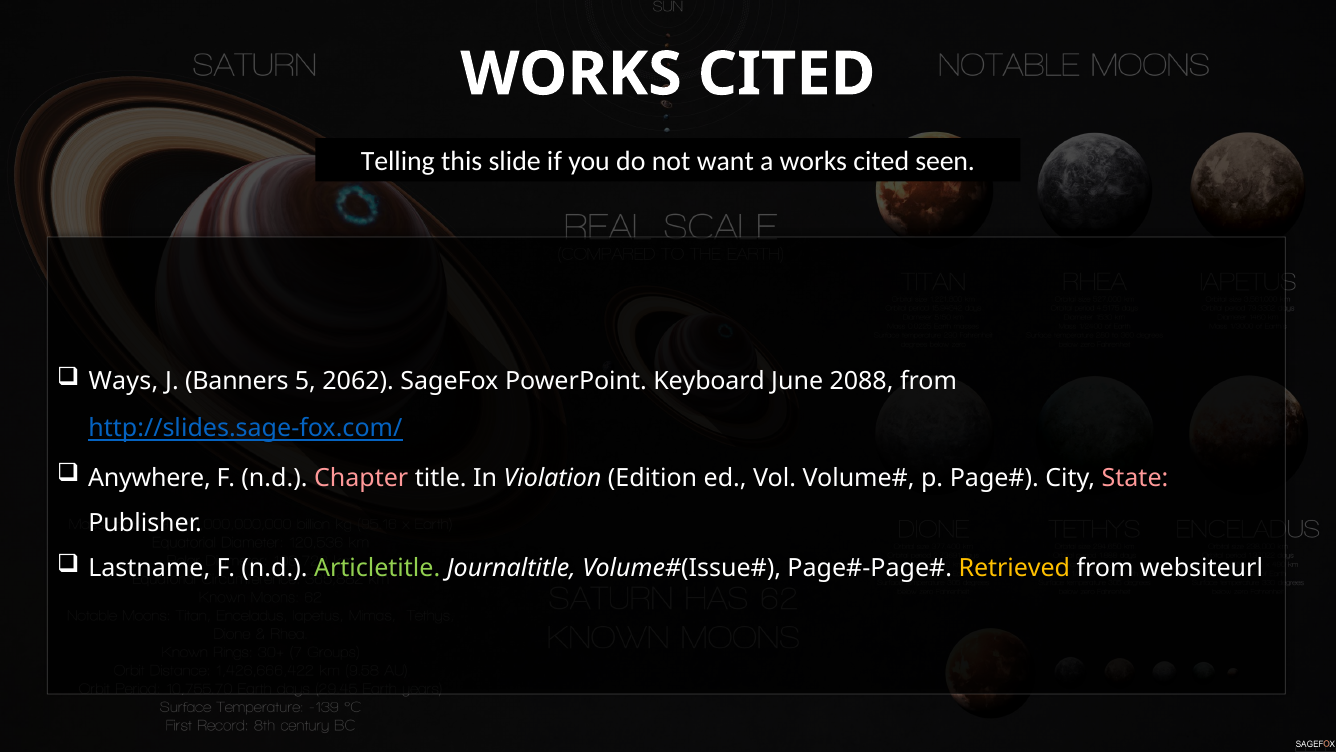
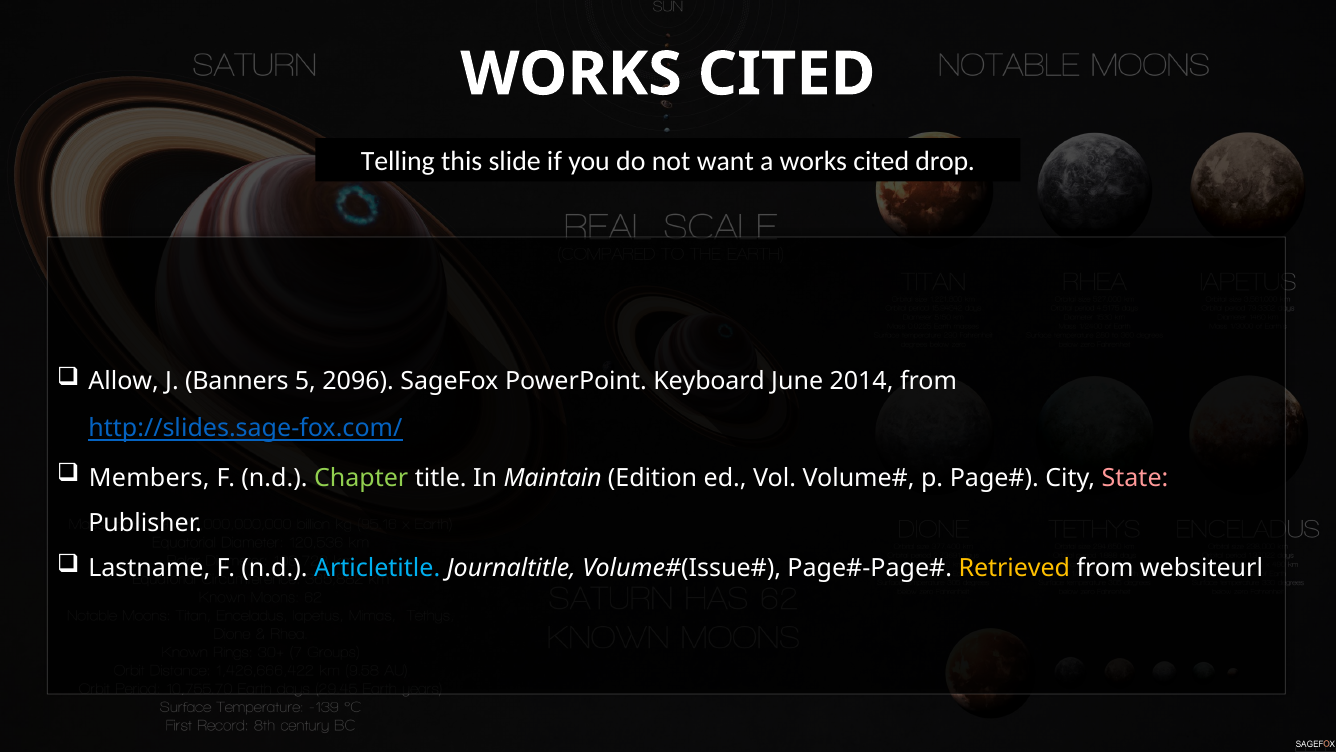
seen: seen -> drop (945, 162)
Ways: Ways -> Allow (124, 381)
2062: 2062 -> 2096 (358, 381)
2088: 2088 -> 2014 (862, 381)
Anywhere: Anywhere -> Members (149, 478)
Chapter colour: pink -> light green (361, 478)
Violation: Violation -> Maintain (553, 478)
Articletitle colour: light green -> light blue (377, 568)
